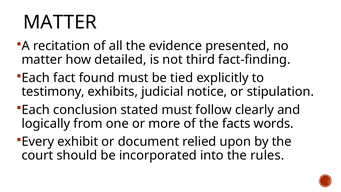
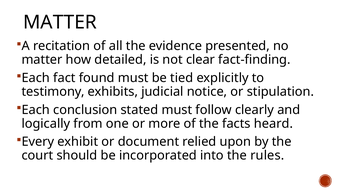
third: third -> clear (201, 60)
words: words -> heard (273, 123)
